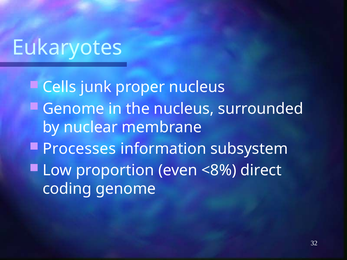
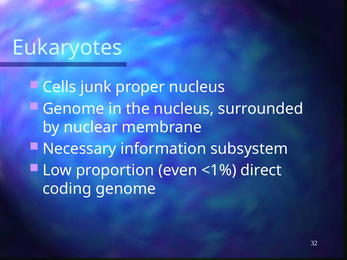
Processes: Processes -> Necessary (79, 149)
<8%: <8% -> <1% (219, 171)
